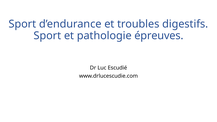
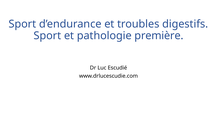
épreuves: épreuves -> première (159, 36)
